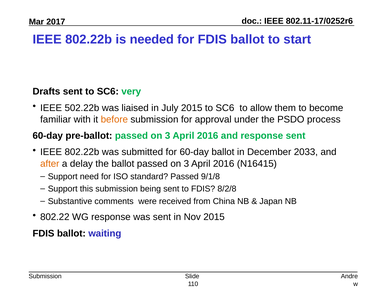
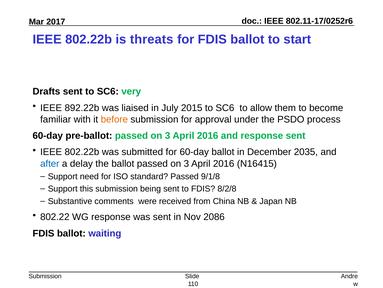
needed: needed -> threats (152, 39)
502.22b: 502.22b -> 892.22b (82, 108)
2033: 2033 -> 2035 (306, 152)
after colour: orange -> blue (50, 163)
Nov 2015: 2015 -> 2086 (214, 216)
